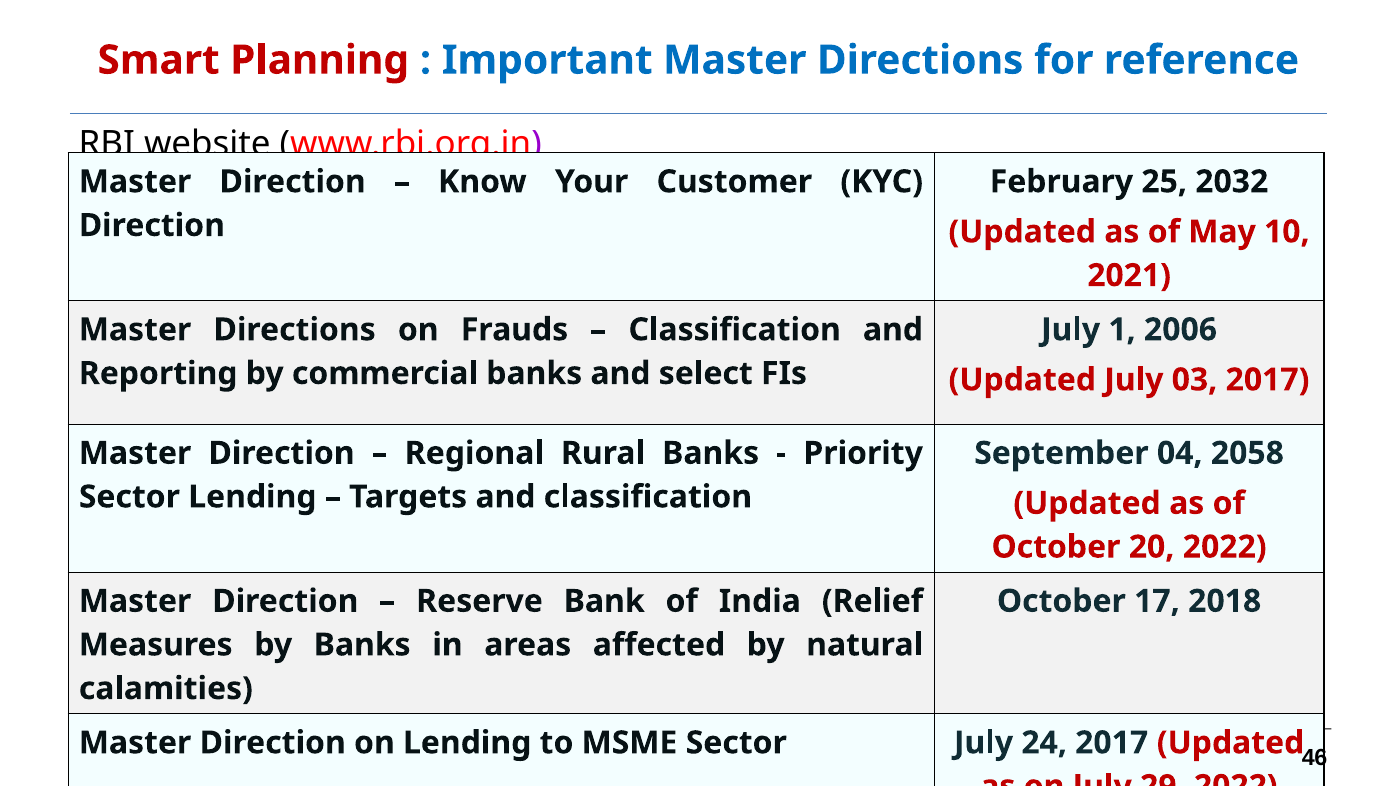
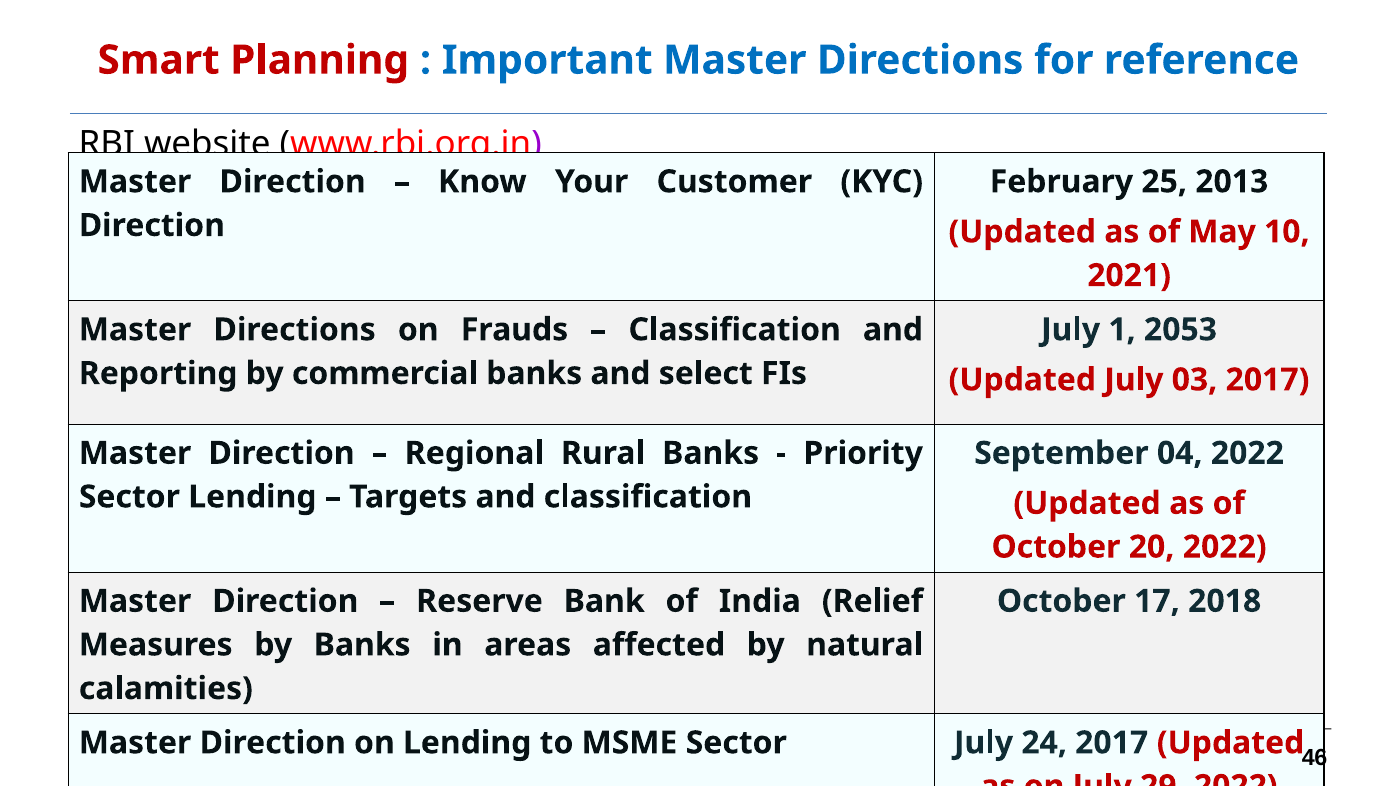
2032: 2032 -> 2013 (1232, 182)
2006: 2006 -> 2053 (1181, 330)
04 2058: 2058 -> 2022 (1247, 453)
